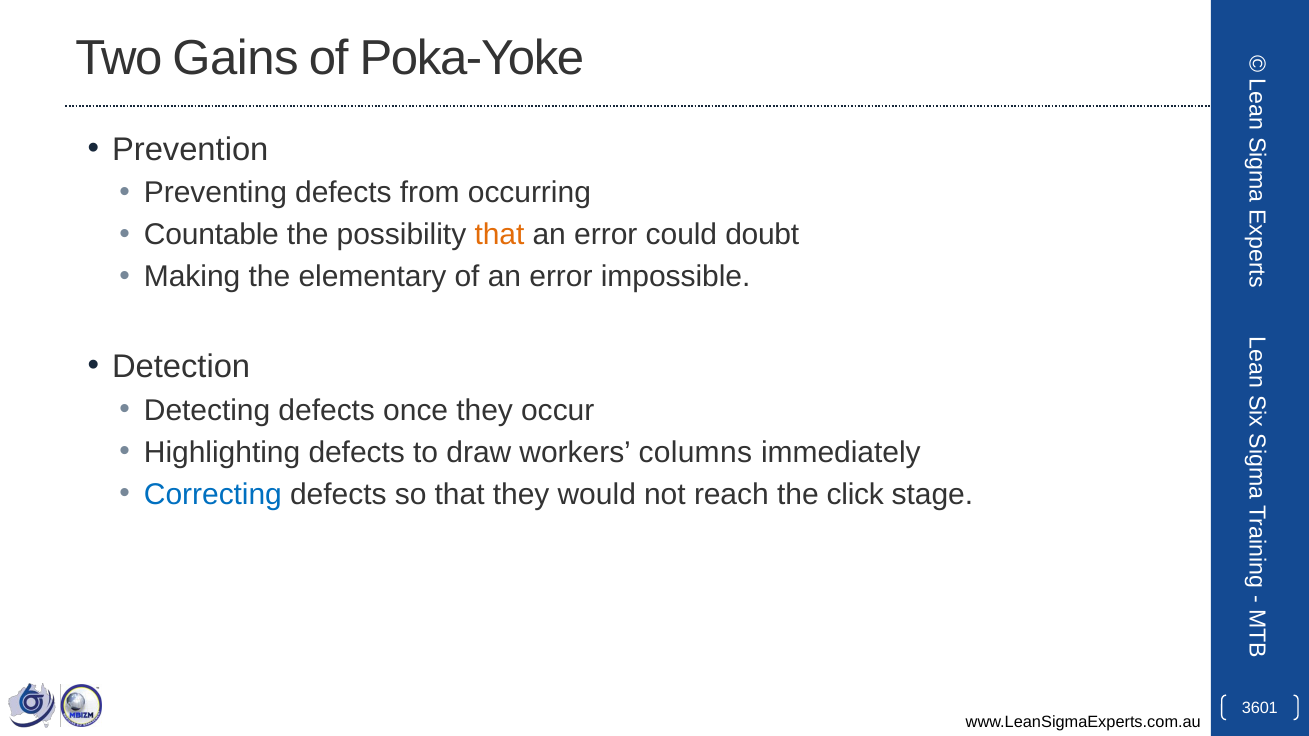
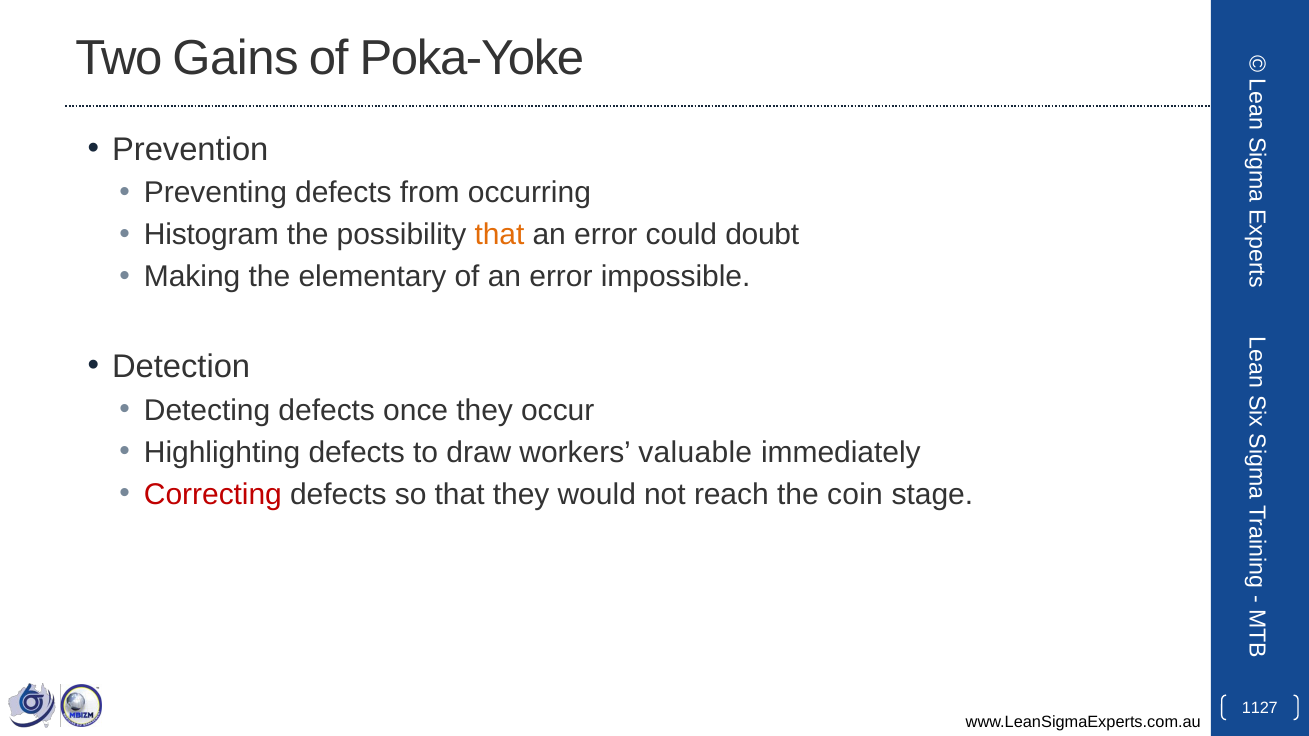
Countable: Countable -> Histogram (211, 235)
columns: columns -> valuable (695, 452)
Correcting colour: blue -> red (213, 494)
click: click -> coin (855, 494)
3601: 3601 -> 1127 (1260, 709)
